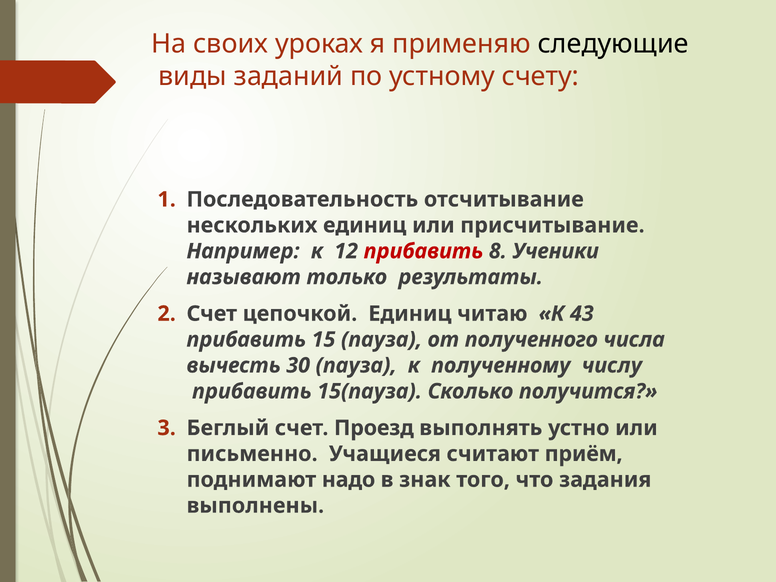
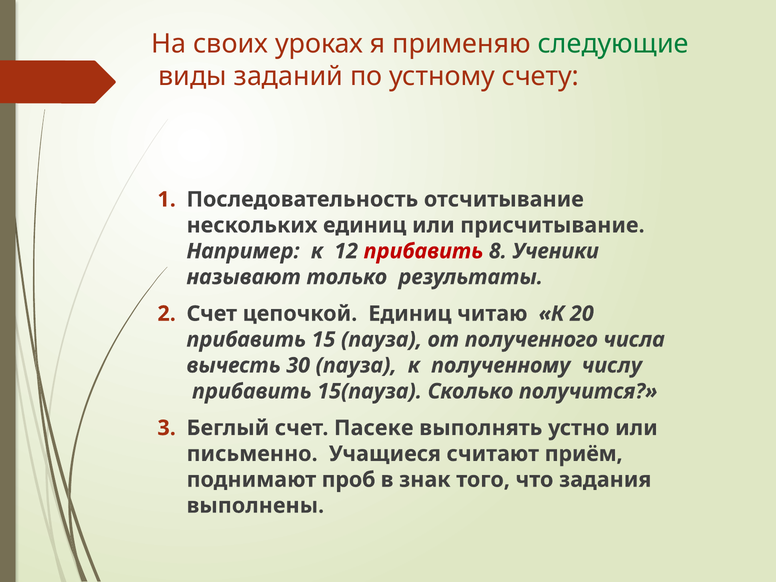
следующие colour: black -> green (613, 44)
43: 43 -> 20 (582, 314)
Проезд: Проезд -> Пасеке (374, 428)
надо: надо -> проб (349, 480)
